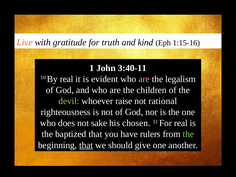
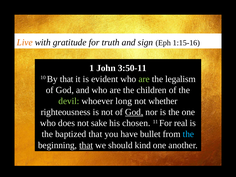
kind: kind -> sign (145, 42)
3:40-11: 3:40-11 -> 3:50-11 (132, 68)
By real: real -> that (67, 79)
are colour: pink -> light green (144, 79)
raise: raise -> long (124, 101)
rational: rational -> whether (163, 101)
God underline: none -> present (134, 112)
rulers: rulers -> bullet (150, 134)
the colour: light green -> light blue (188, 134)
give: give -> kind (143, 145)
